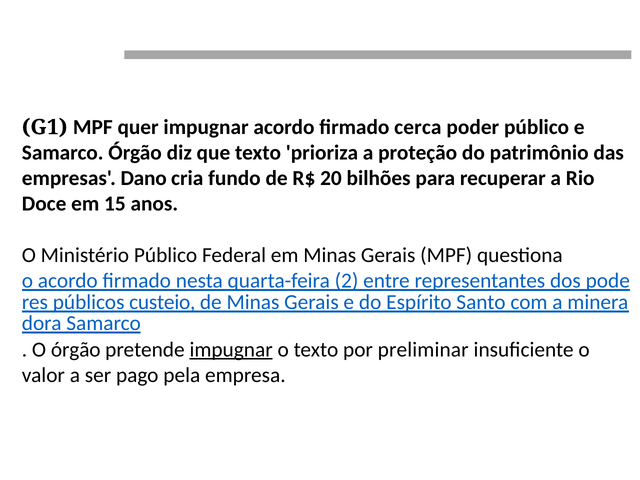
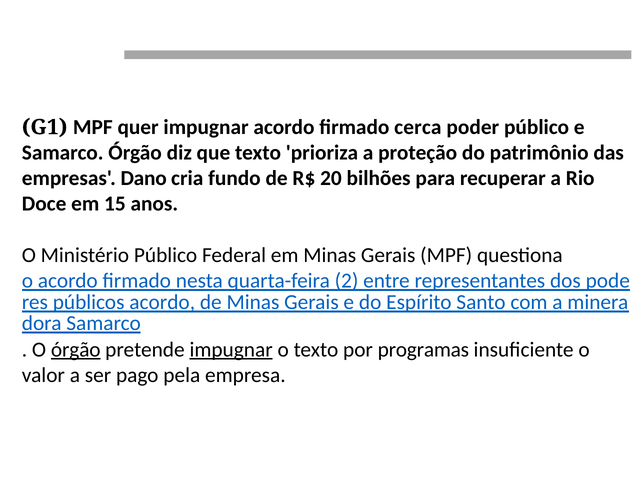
públicos custeio: custeio -> acordo (162, 302)
órgão underline: none -> present (76, 349)
preliminar: preliminar -> programas (423, 349)
